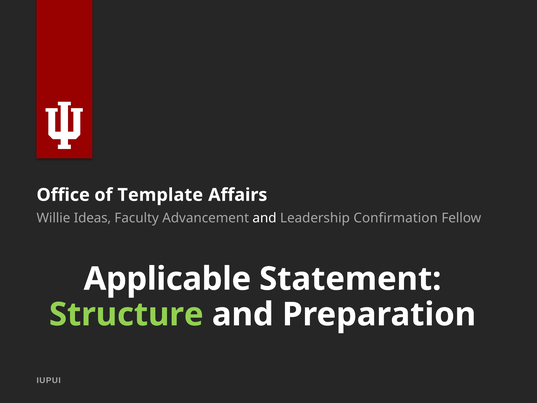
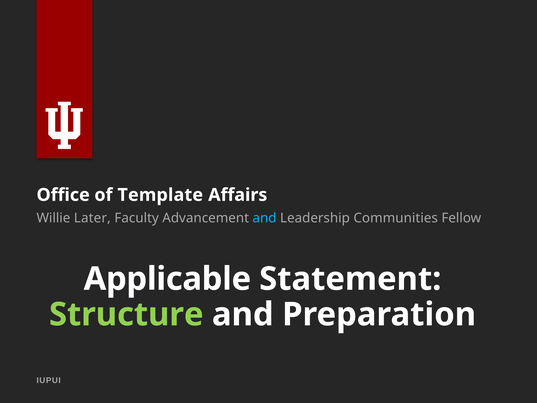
Ideas: Ideas -> Later (92, 218)
and colour: white -> light blue (265, 218)
Confirmation: Confirmation -> Communities (396, 218)
